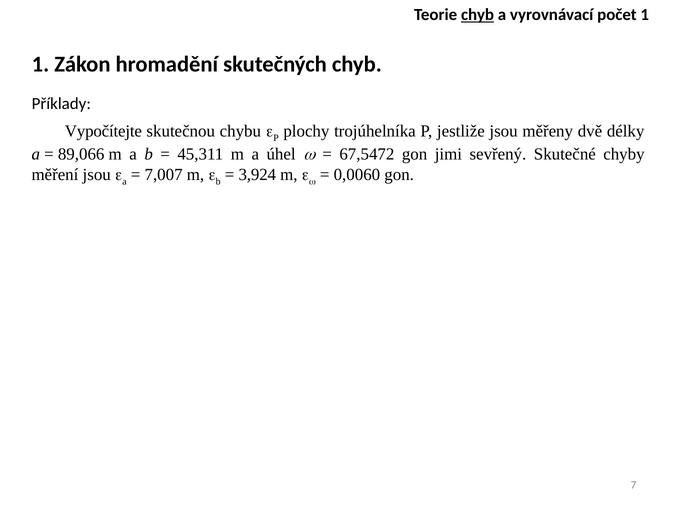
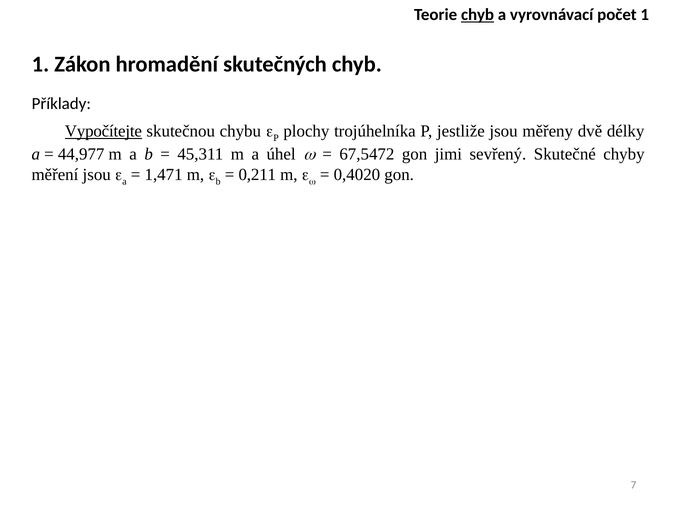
Vypočítejte underline: none -> present (103, 131)
89,066: 89,066 -> 44,977 (81, 154)
7,007: 7,007 -> 1,471 (164, 175)
3,924: 3,924 -> 0,211 (257, 175)
0,0060: 0,0060 -> 0,4020 (357, 175)
